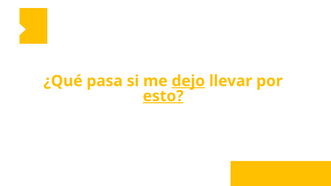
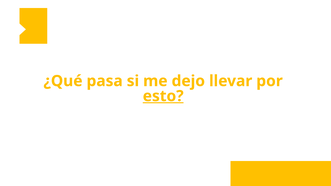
dejo underline: present -> none (188, 81)
